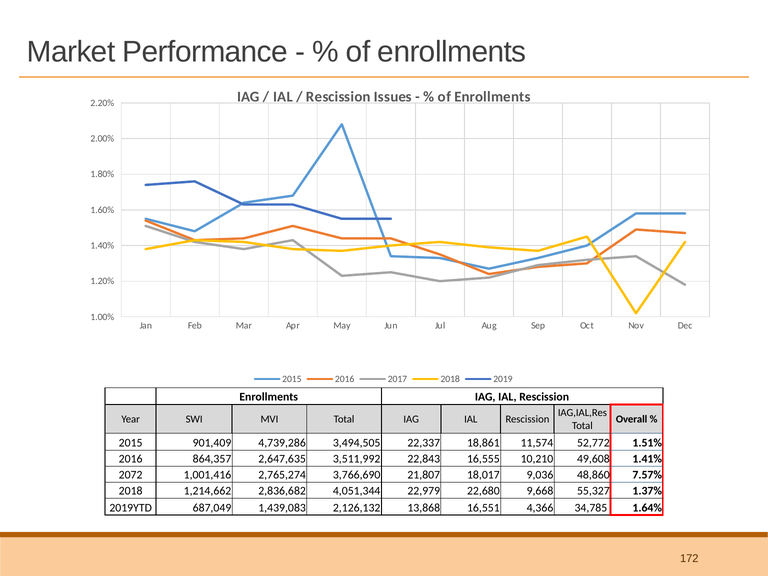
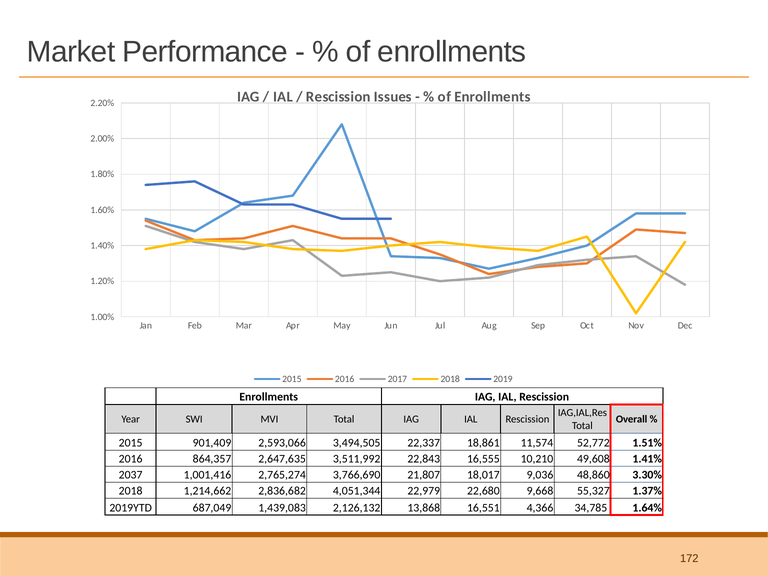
4,739,286: 4,739,286 -> 2,593,066 (282, 443)
2072: 2072 -> 2037 (131, 475)
7.57%: 7.57% -> 3.30% (647, 475)
